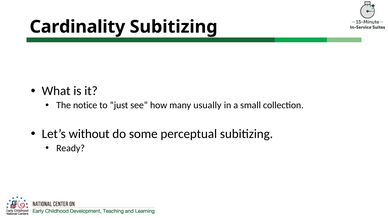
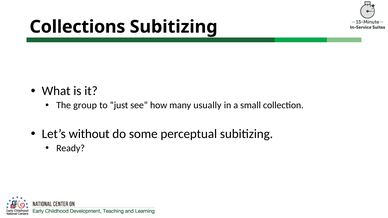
Cardinality: Cardinality -> Collections (77, 27)
notice: notice -> group (85, 105)
